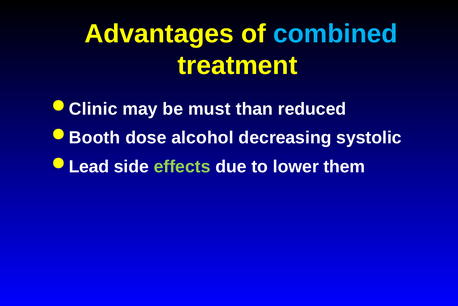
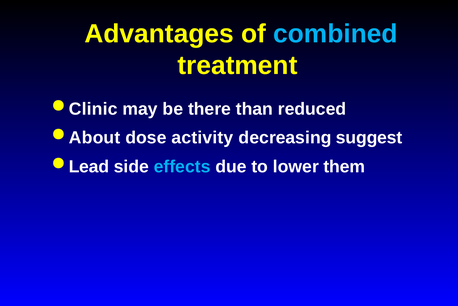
must: must -> there (210, 109)
Booth: Booth -> About (95, 138)
alcohol: alcohol -> activity (202, 138)
systolic: systolic -> suggest (369, 138)
effects colour: light green -> light blue (182, 167)
